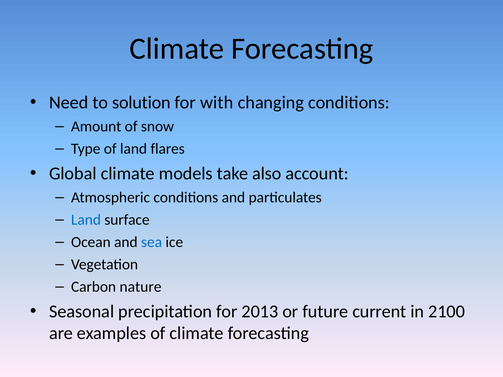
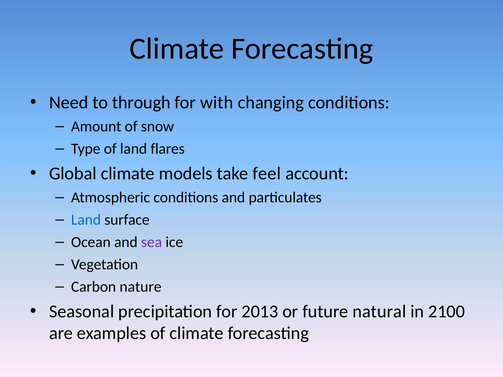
solution: solution -> through (141, 103)
also: also -> feel (267, 174)
sea colour: blue -> purple (152, 242)
current: current -> natural (379, 312)
